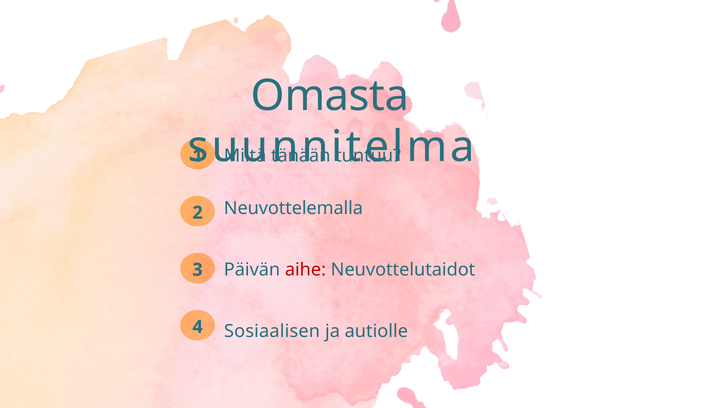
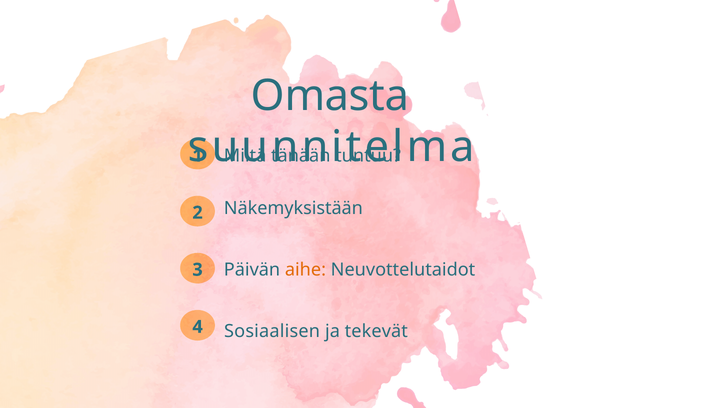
Neuvottelemalla: Neuvottelemalla -> Näkemyksistään (293, 208)
aihe colour: red -> orange (305, 270)
autiolle: autiolle -> tekevät (376, 331)
